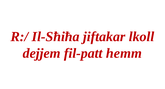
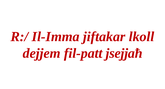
Il-Sħiħa: Il-Sħiħa -> Il-Imma (56, 37)
hemm: hemm -> jsejjaħ (124, 53)
